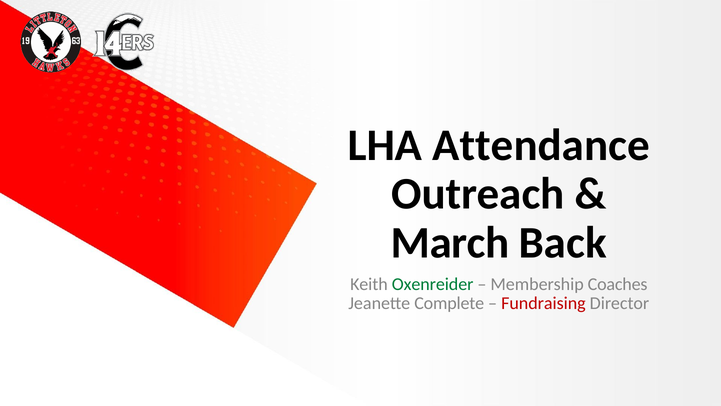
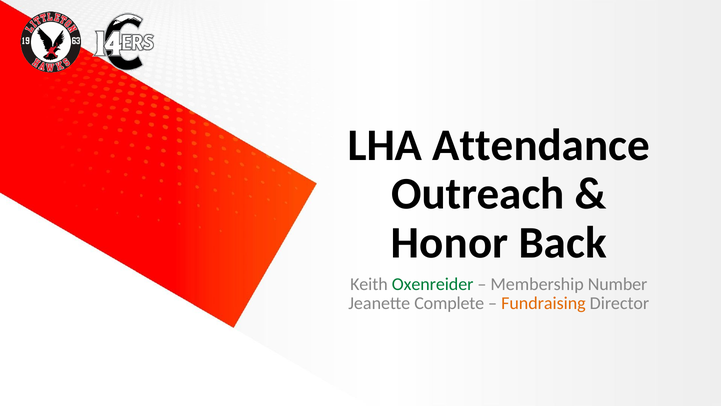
March: March -> Honor (450, 242)
Coaches: Coaches -> Number (618, 284)
Fundraising colour: red -> orange (543, 303)
